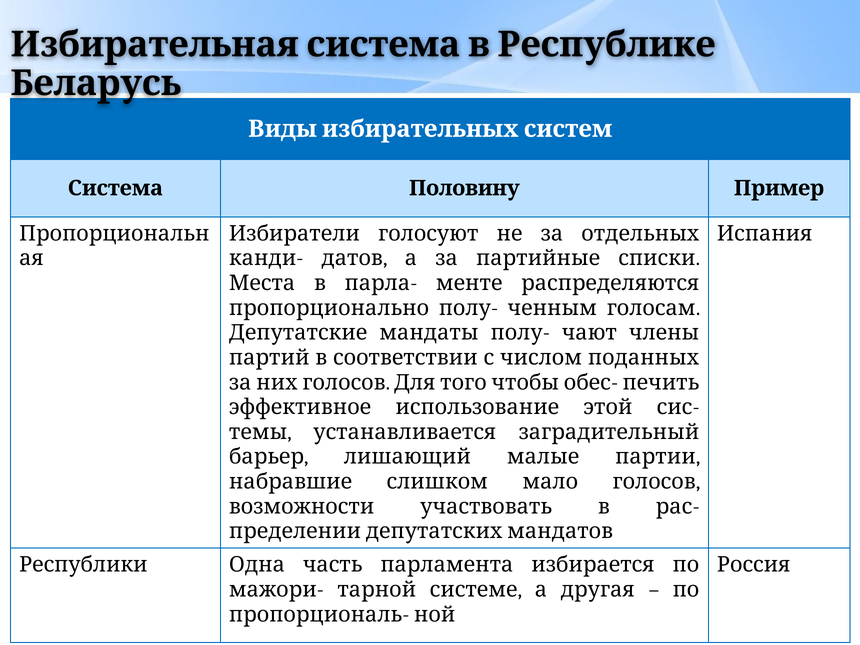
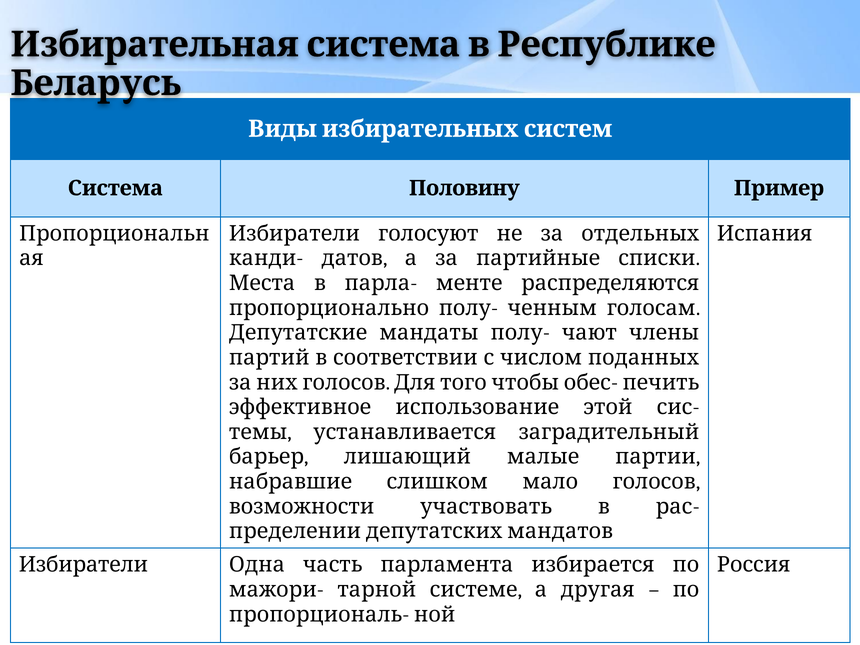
Республики: Республики -> Избиратели (83, 565)
